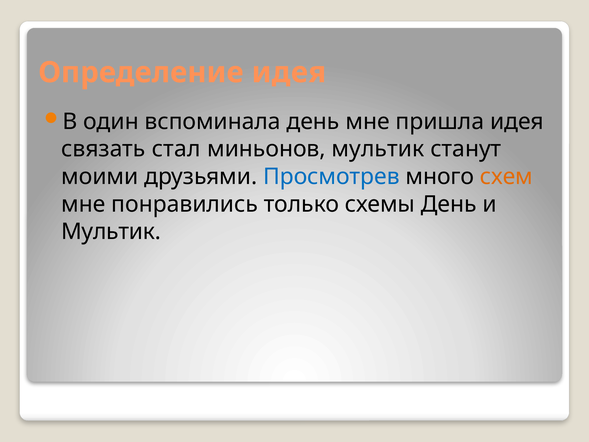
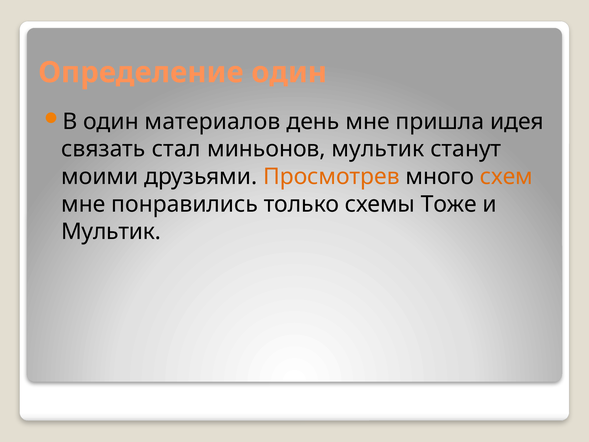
Определение идея: идея -> один (289, 72)
вспоминала: вспоминала -> материалов (213, 122)
Просмотрев colour: blue -> orange (331, 177)
схемы День: День -> Тоже (449, 204)
